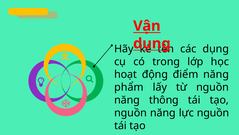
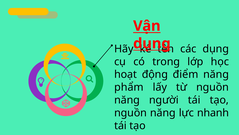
thông: thông -> người (164, 100)
lực nguồn: nguồn -> nhanh (213, 112)
